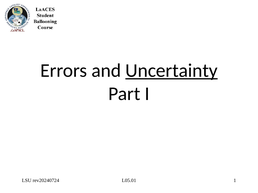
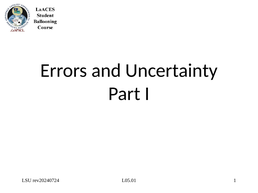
Uncertainty underline: present -> none (171, 71)
